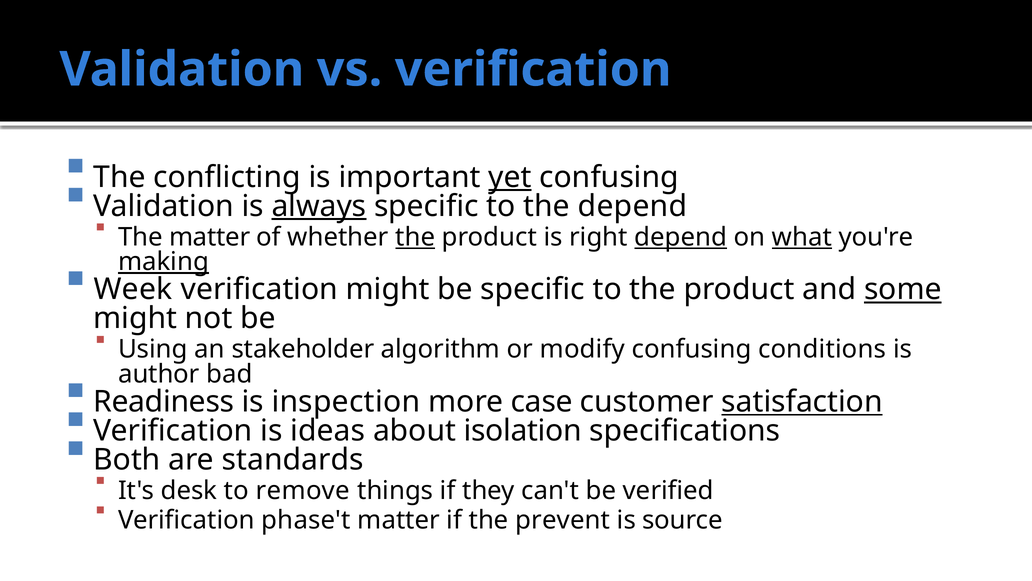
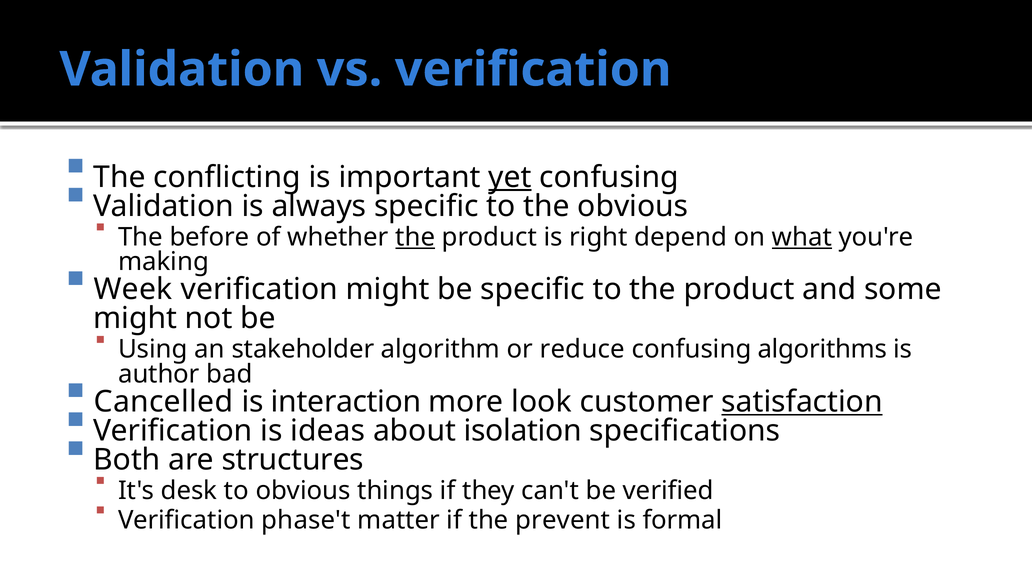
always underline: present -> none (319, 206)
the depend: depend -> obvious (633, 206)
The matter: matter -> before (210, 237)
depend underline: present -> none (681, 237)
making underline: present -> none (164, 262)
some underline: present -> none (903, 289)
modify: modify -> reduce (582, 349)
conditions: conditions -> algorithms (822, 349)
Readiness: Readiness -> Cancelled (163, 401)
inspection: inspection -> interaction (346, 401)
case: case -> look (541, 401)
standards: standards -> structures (293, 459)
to remove: remove -> obvious (303, 490)
source: source -> formal (682, 520)
